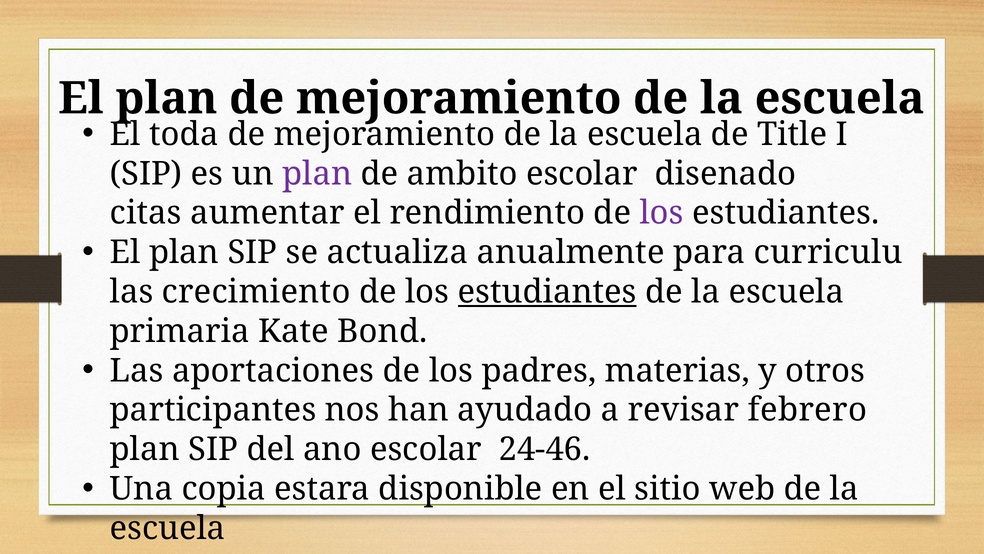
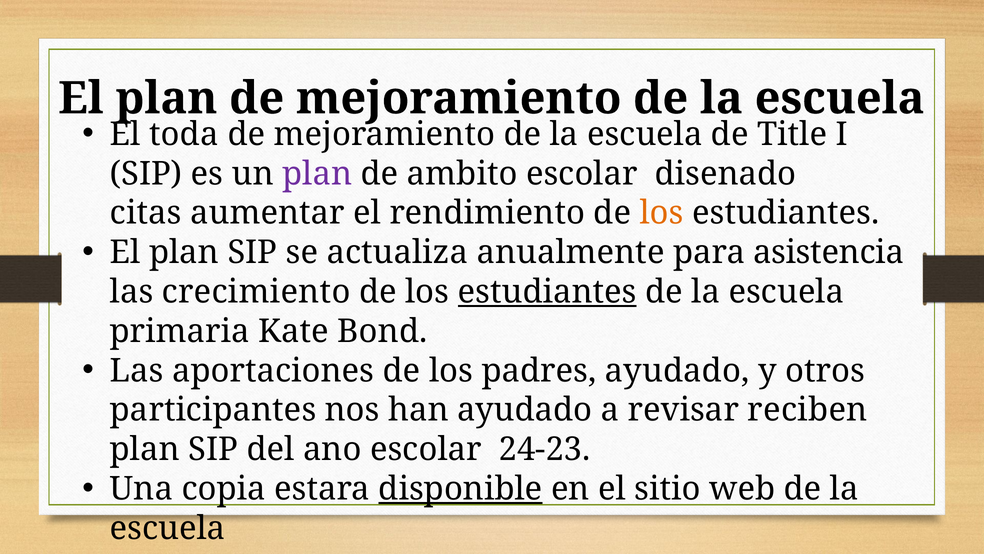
los colour: purple -> orange (662, 213)
curriculu: curriculu -> asistencia (829, 252)
padres materias: materias -> ayudado (677, 370)
febrero: febrero -> reciben (807, 410)
24-46: 24-46 -> 24-23 (545, 449)
disponible underline: none -> present (460, 488)
